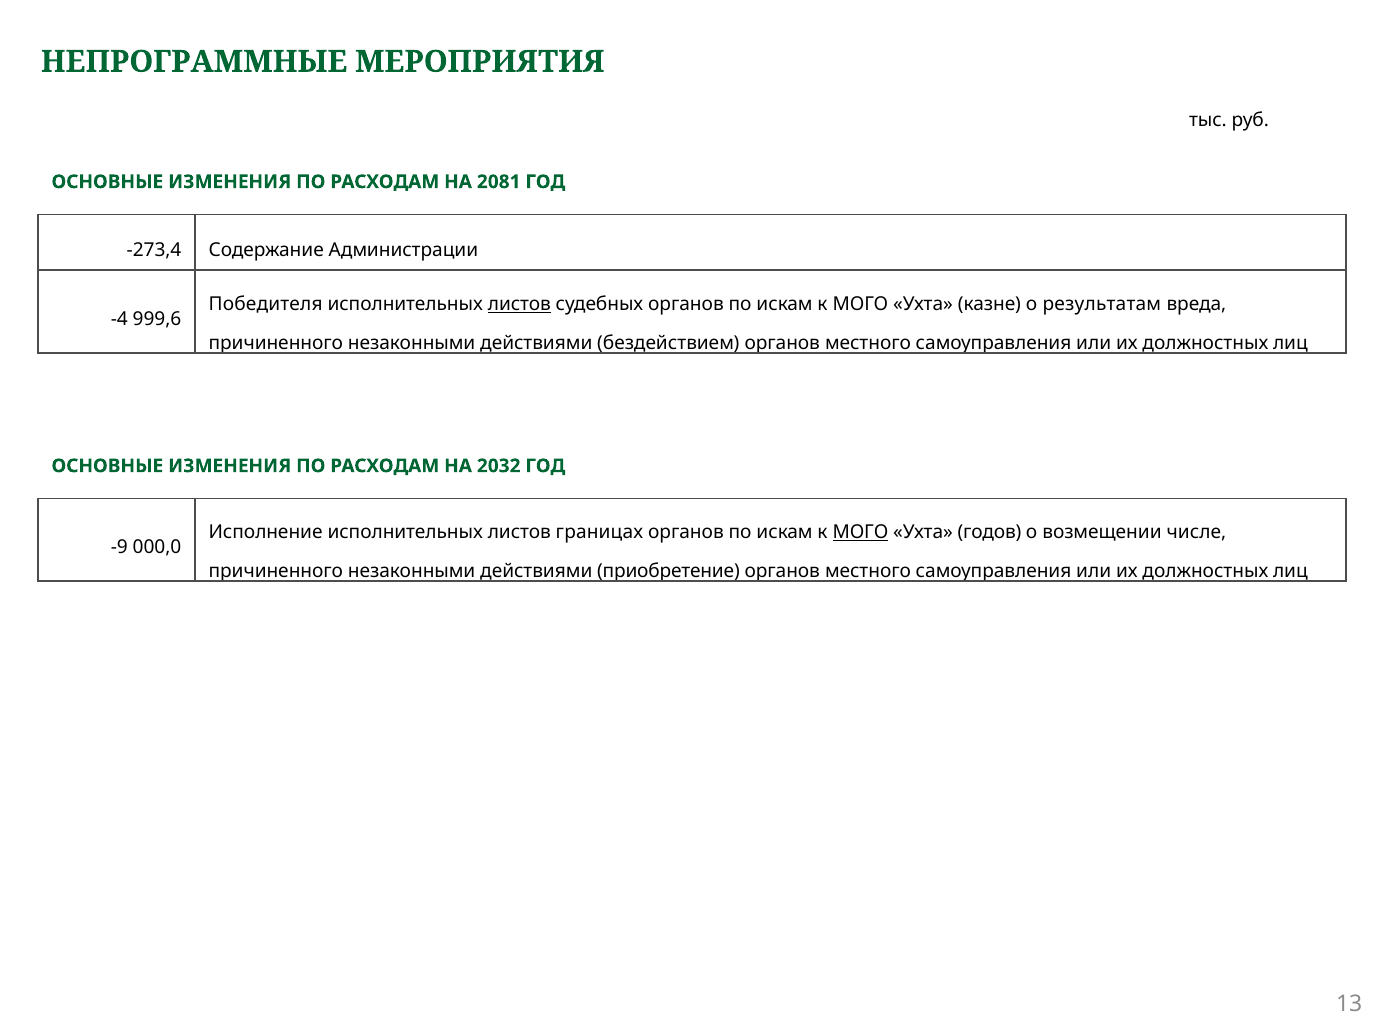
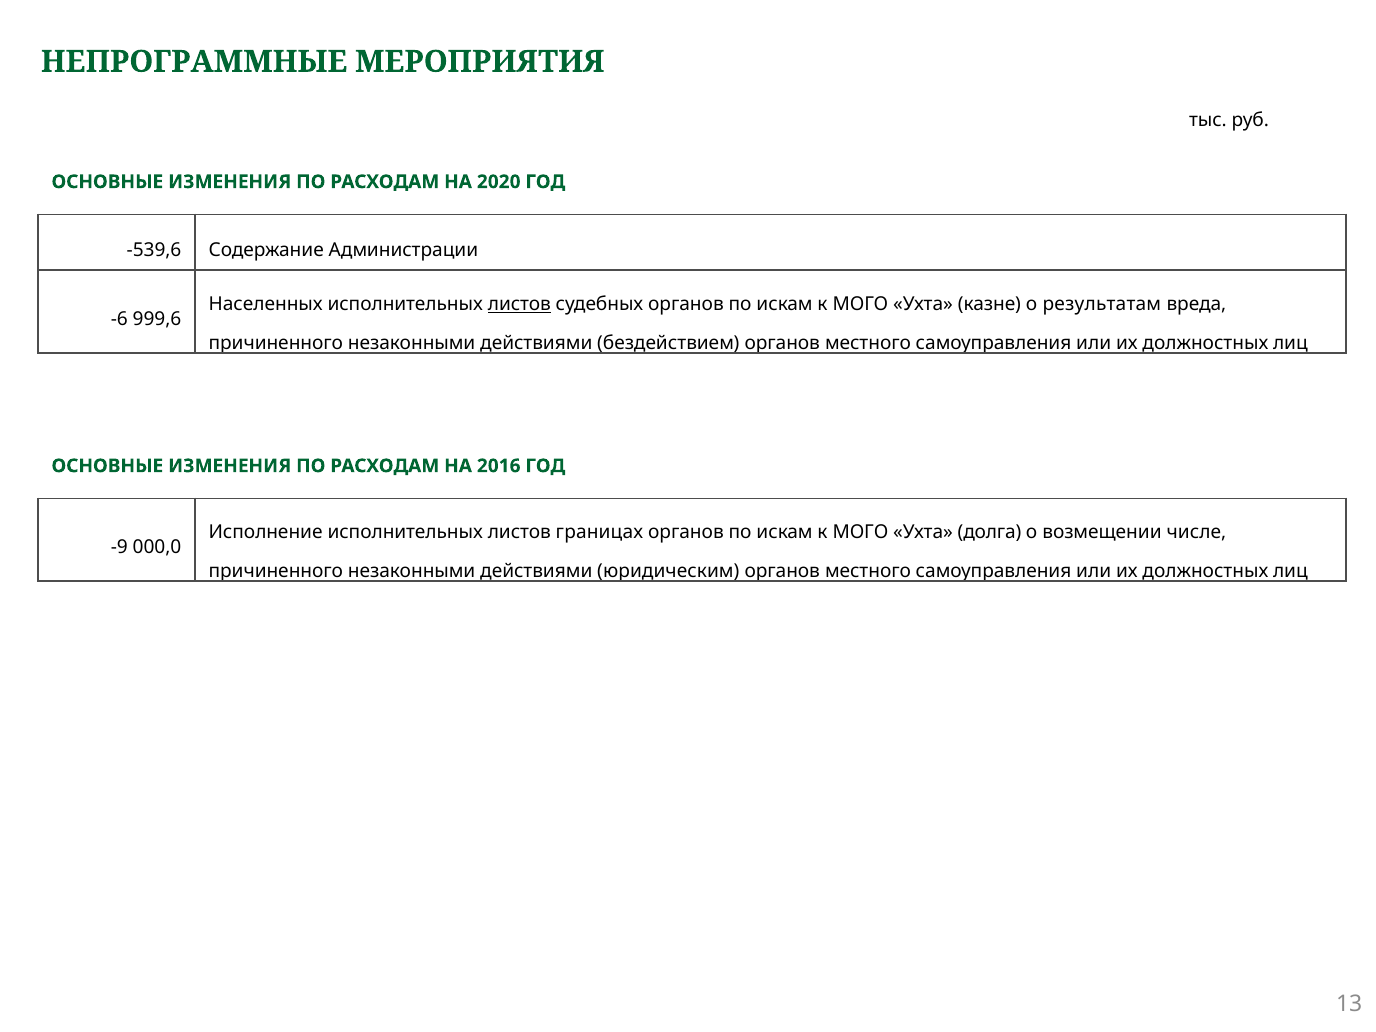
2081: 2081 -> 2020 (499, 182)
-273,4: -273,4 -> -539,6 (154, 250)
Победителя: Победителя -> Населенных (266, 304)
-4: -4 -> -6 (119, 319)
2032: 2032 -> 2016 (499, 466)
МОГО underline: present -> none (860, 532)
годов: годов -> долга (989, 532)
приобретение: приобретение -> юридическим (668, 571)
